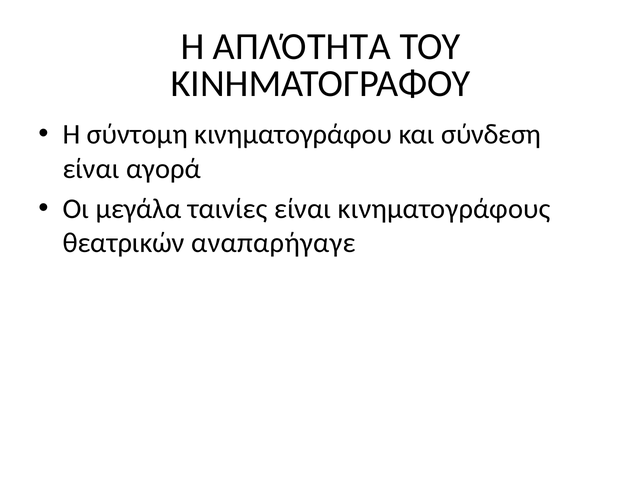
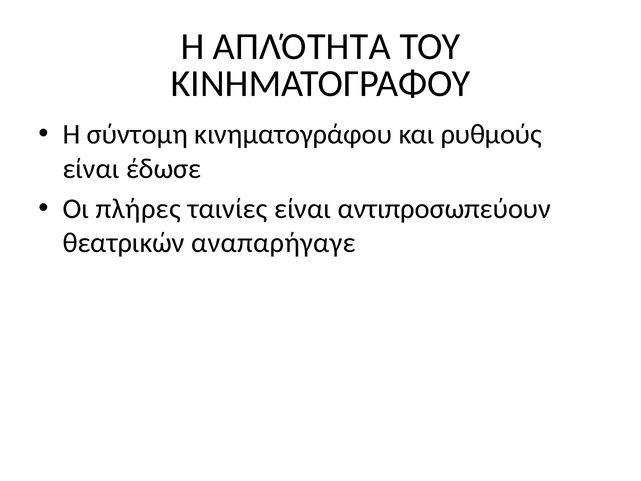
σύνδεση: σύνδεση -> ρυθμούς (491, 134)
αγορά: αγορά -> έδωσε (164, 169)
μεγάλα: μεγάλα -> πλήρες (138, 209)
κινηματογράφους: κινηματογράφους -> αντιπροσωπεύουν (444, 209)
